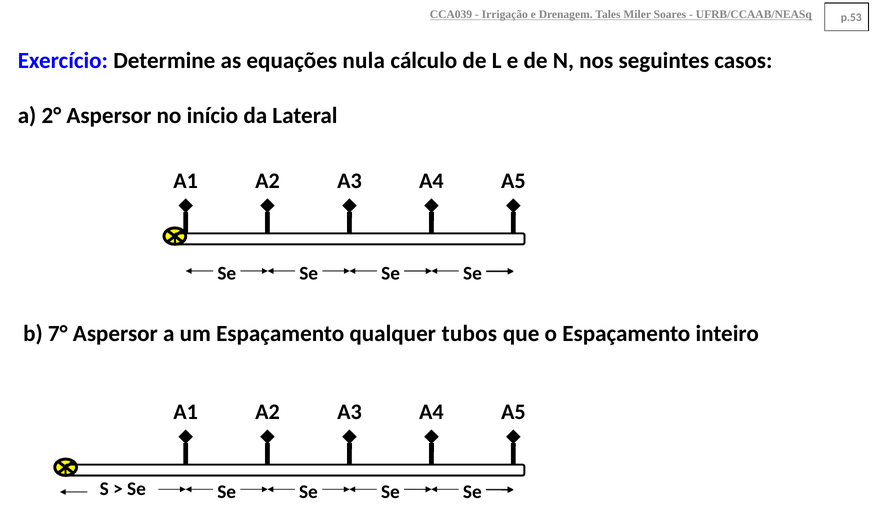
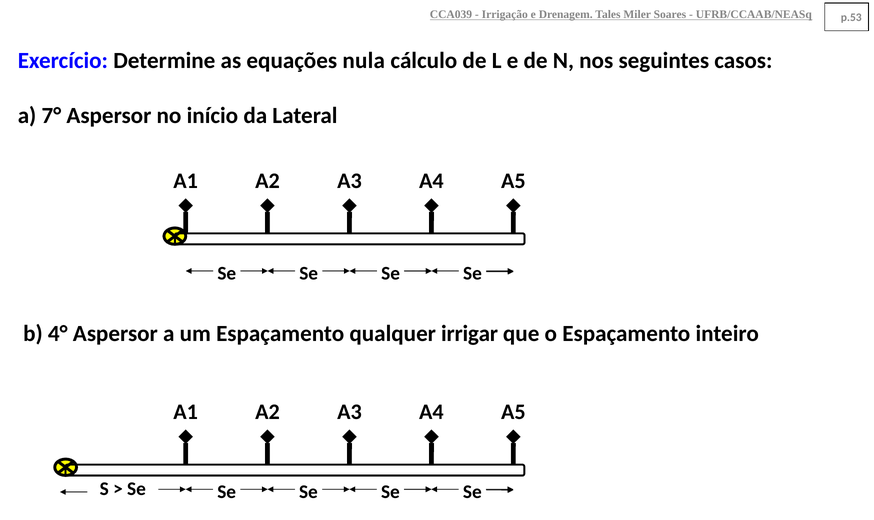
2°: 2° -> 7° (51, 116)
7°: 7° -> 4° (58, 334)
tubos: tubos -> irrigar (470, 334)
